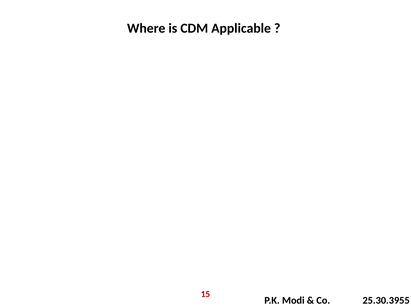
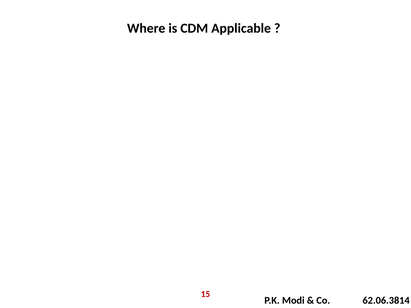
25.30.3955: 25.30.3955 -> 62.06.3814 (386, 301)
